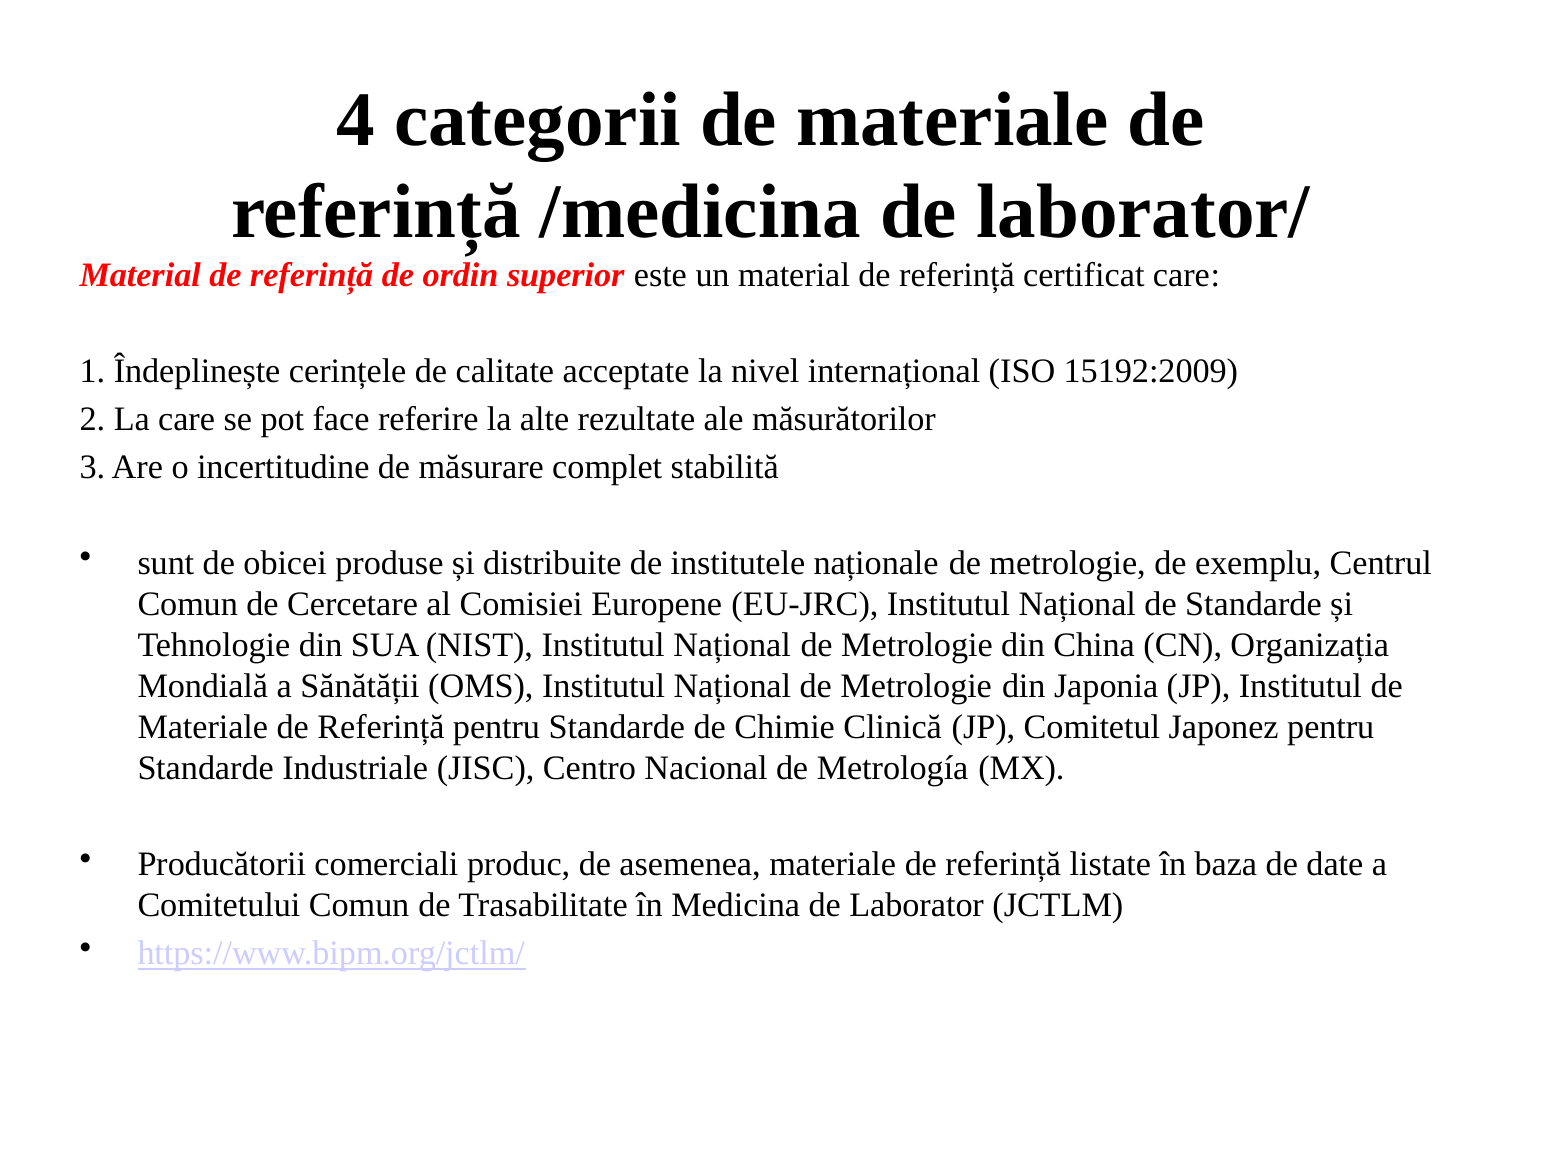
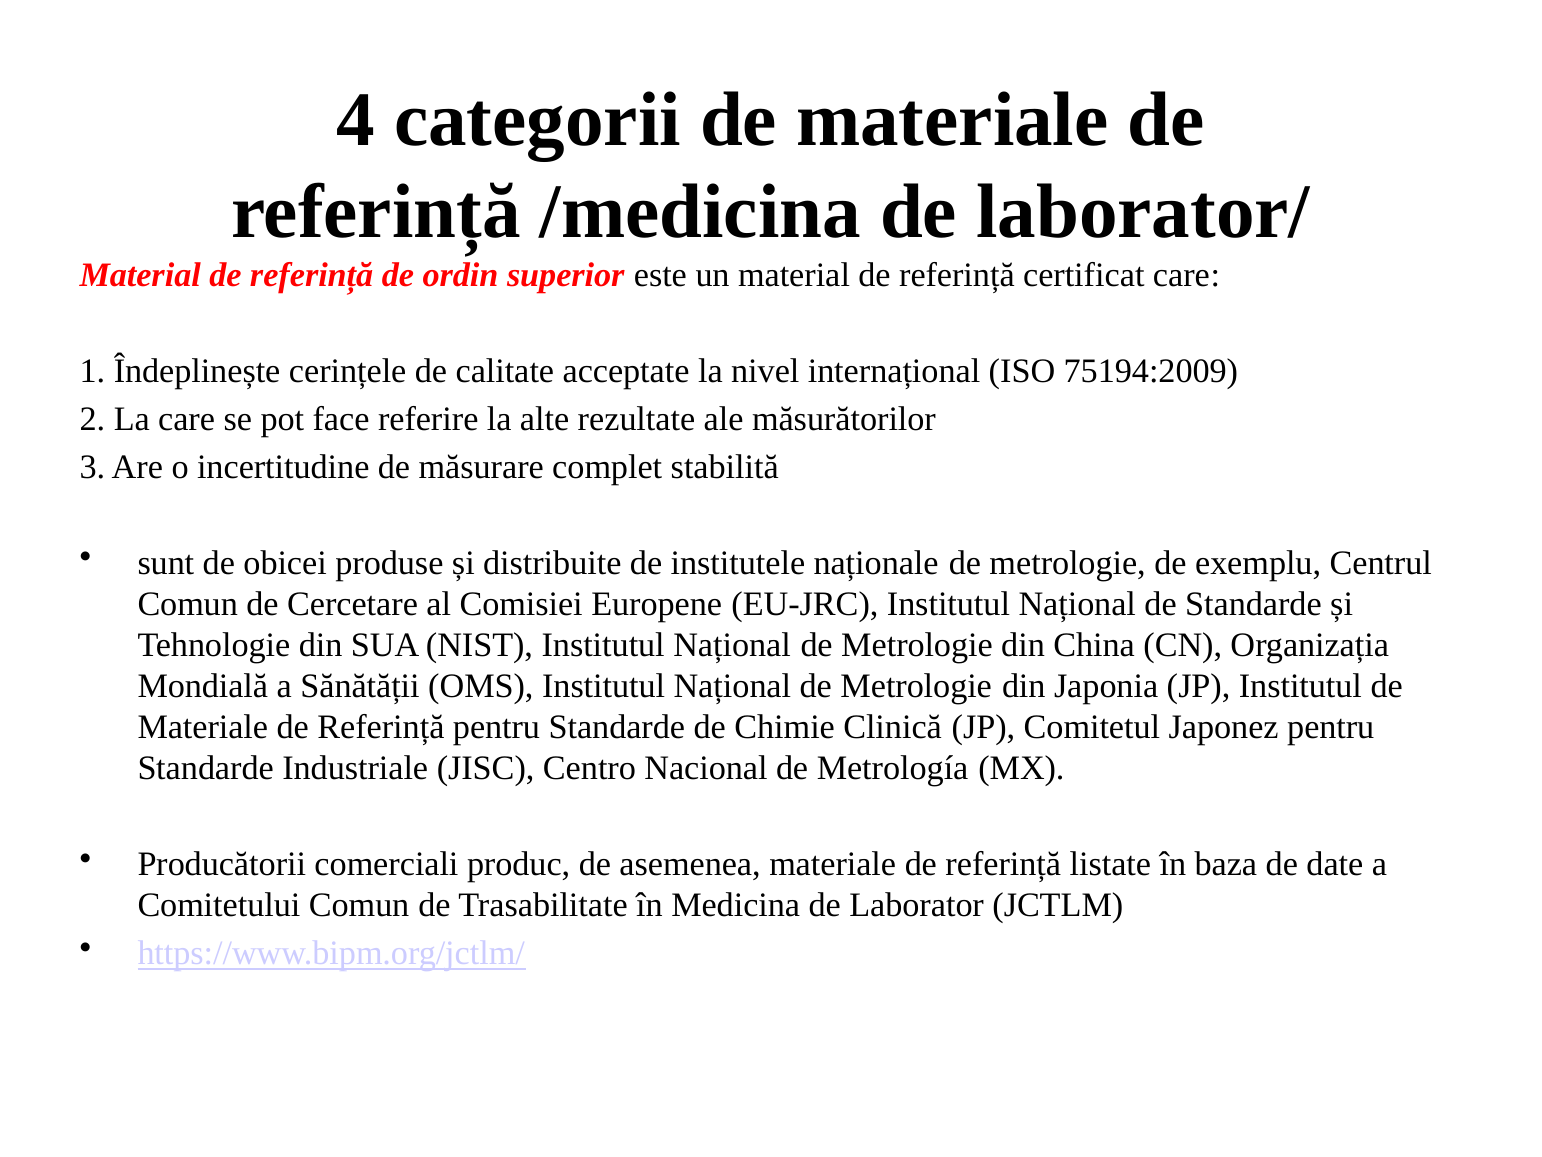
15192:2009: 15192:2009 -> 75194:2009 (1151, 371)
